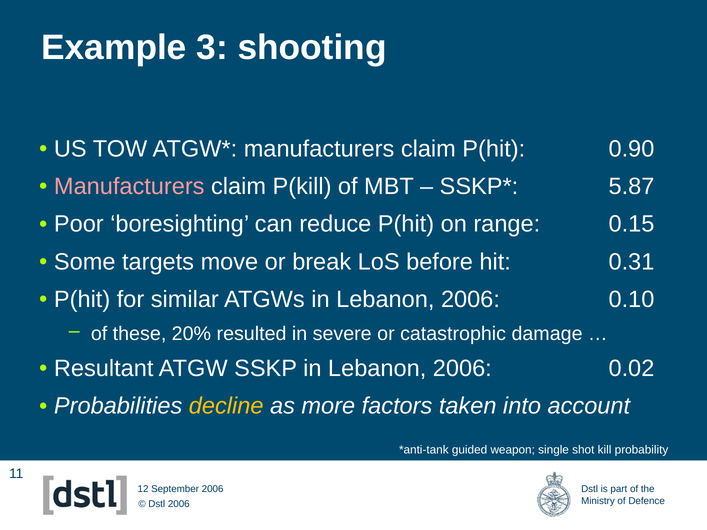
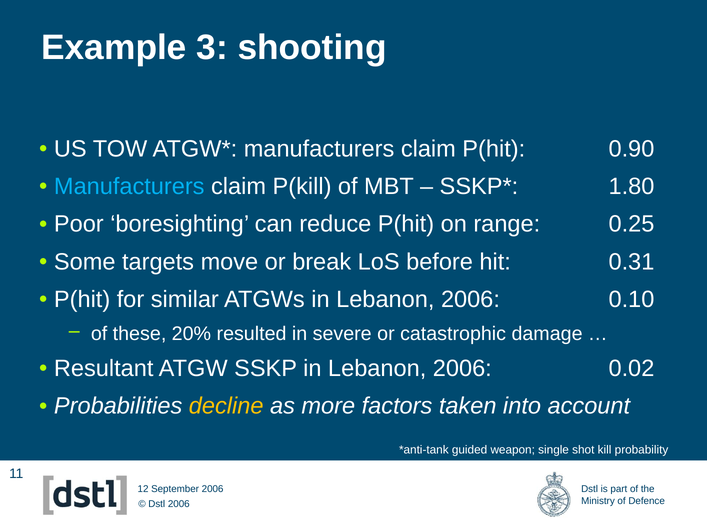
Manufacturers colour: pink -> light blue (129, 187)
5.87: 5.87 -> 1.80 (631, 187)
0.15: 0.15 -> 0.25 (631, 224)
